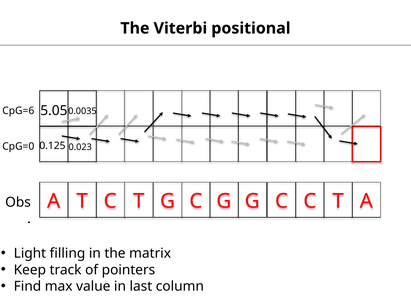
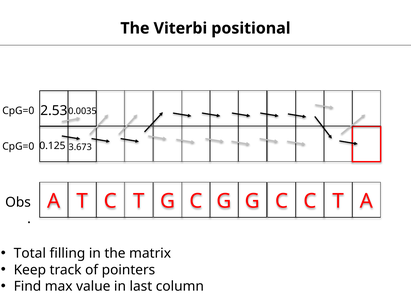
5.05: 5.05 -> 2.53 (54, 111)
CpG=6: CpG=6 -> CpG=0 (18, 111)
0.023: 0.023 -> 3.673 (80, 147)
Light: Light -> Total (30, 254)
